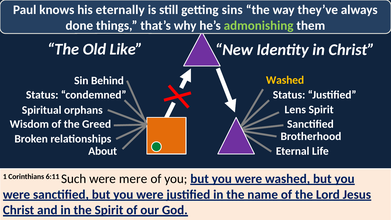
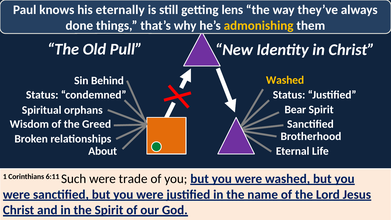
sins: sins -> lens (232, 10)
admonishing colour: light green -> yellow (259, 25)
Like: Like -> Pull (126, 49)
Lens: Lens -> Bear (295, 110)
mere: mere -> trade (133, 179)
